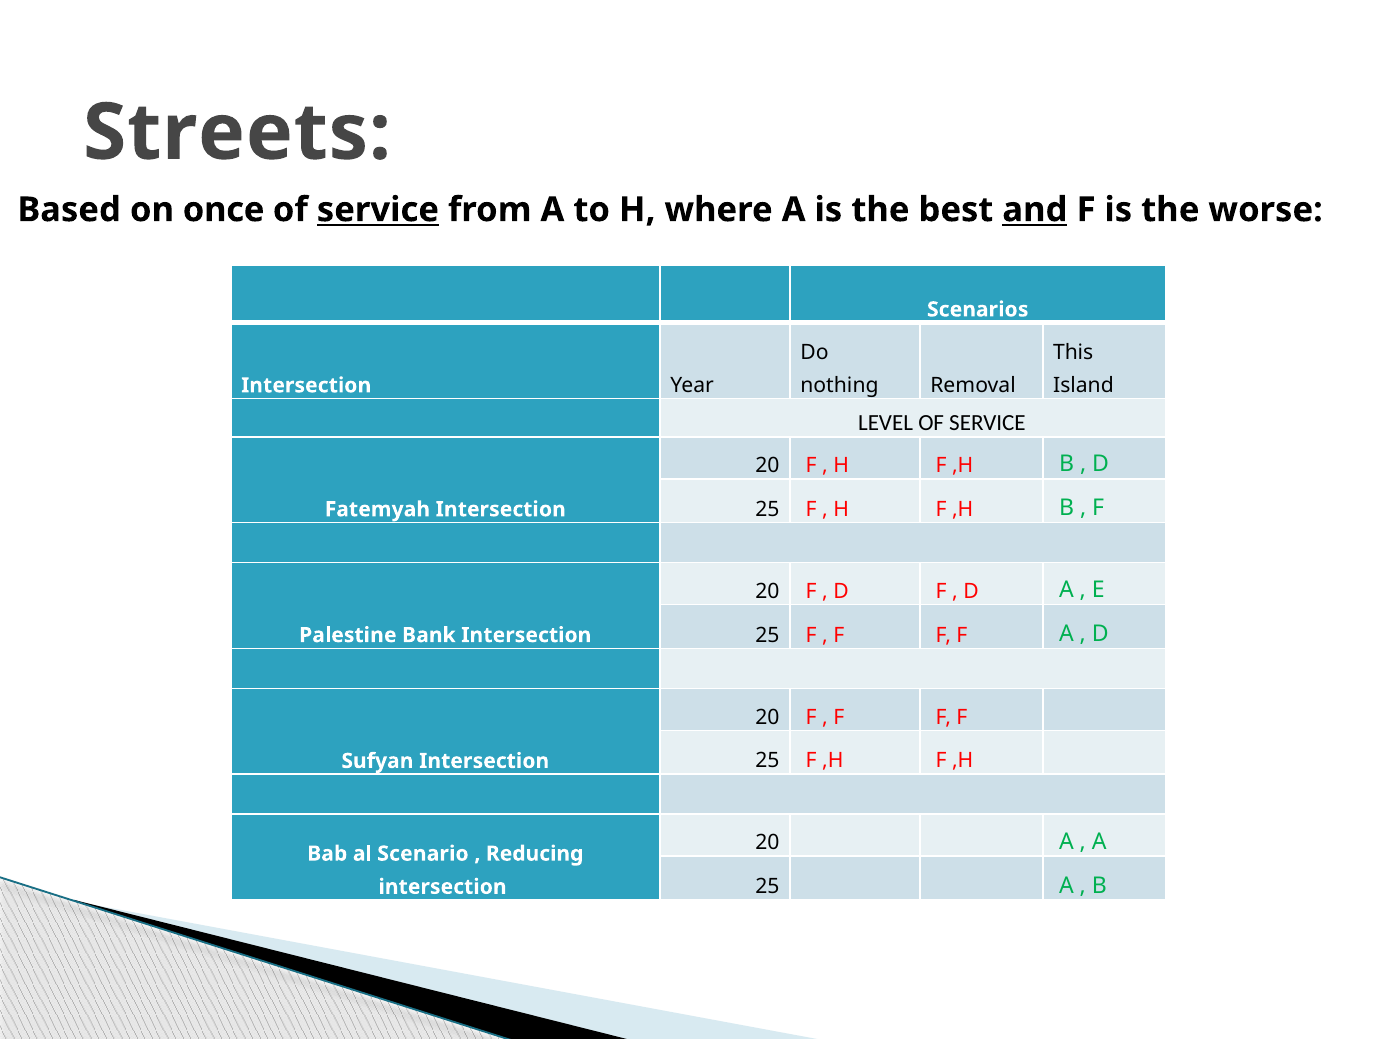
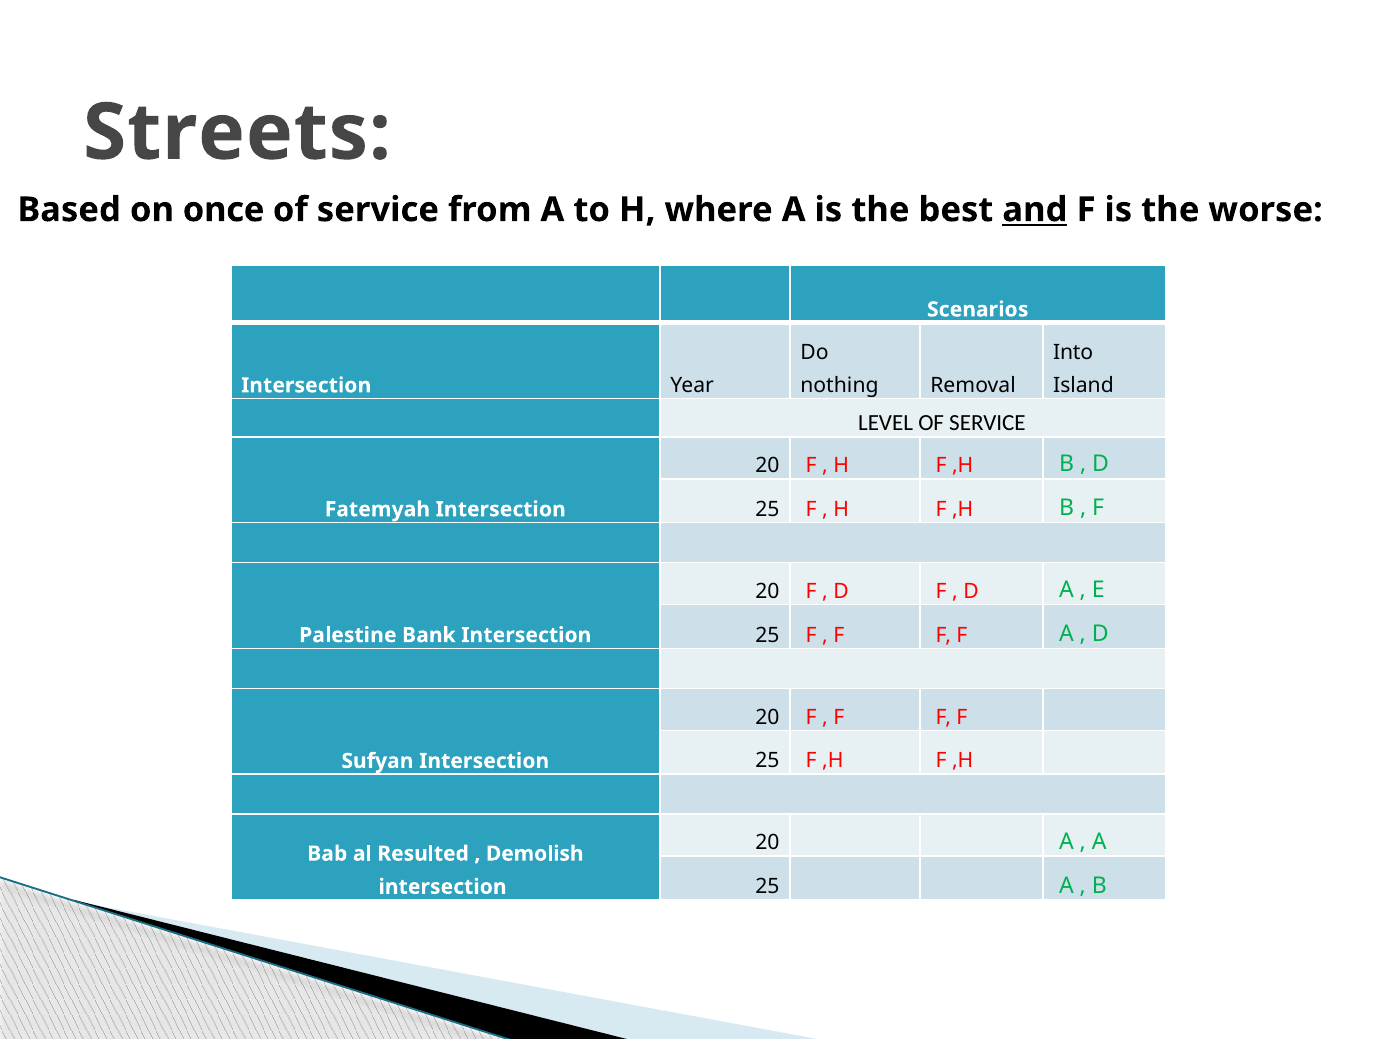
service underline: present -> none (378, 210)
This: This -> Into (1073, 352)
Scenario: Scenario -> Resulted (423, 853)
Reducing: Reducing -> Demolish (535, 853)
